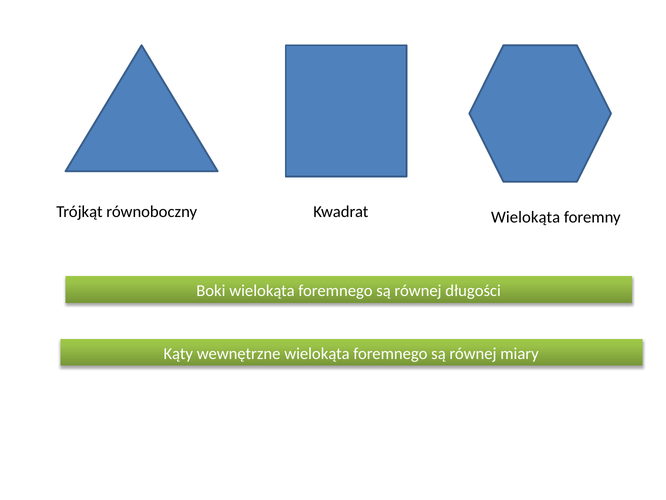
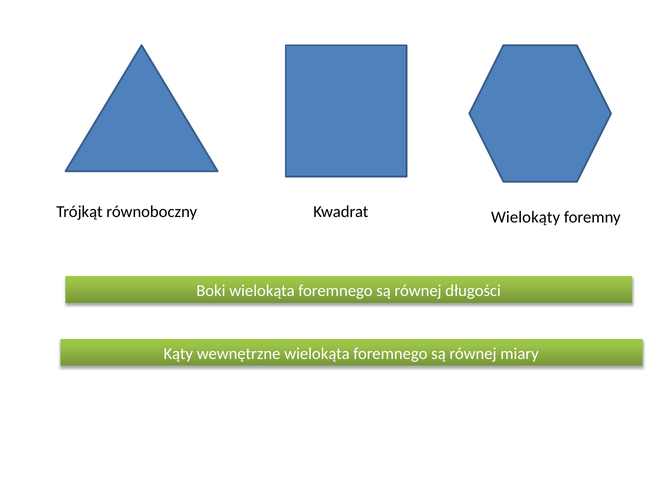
Kwadrat Wielokąta: Wielokąta -> Wielokąty (526, 217)
